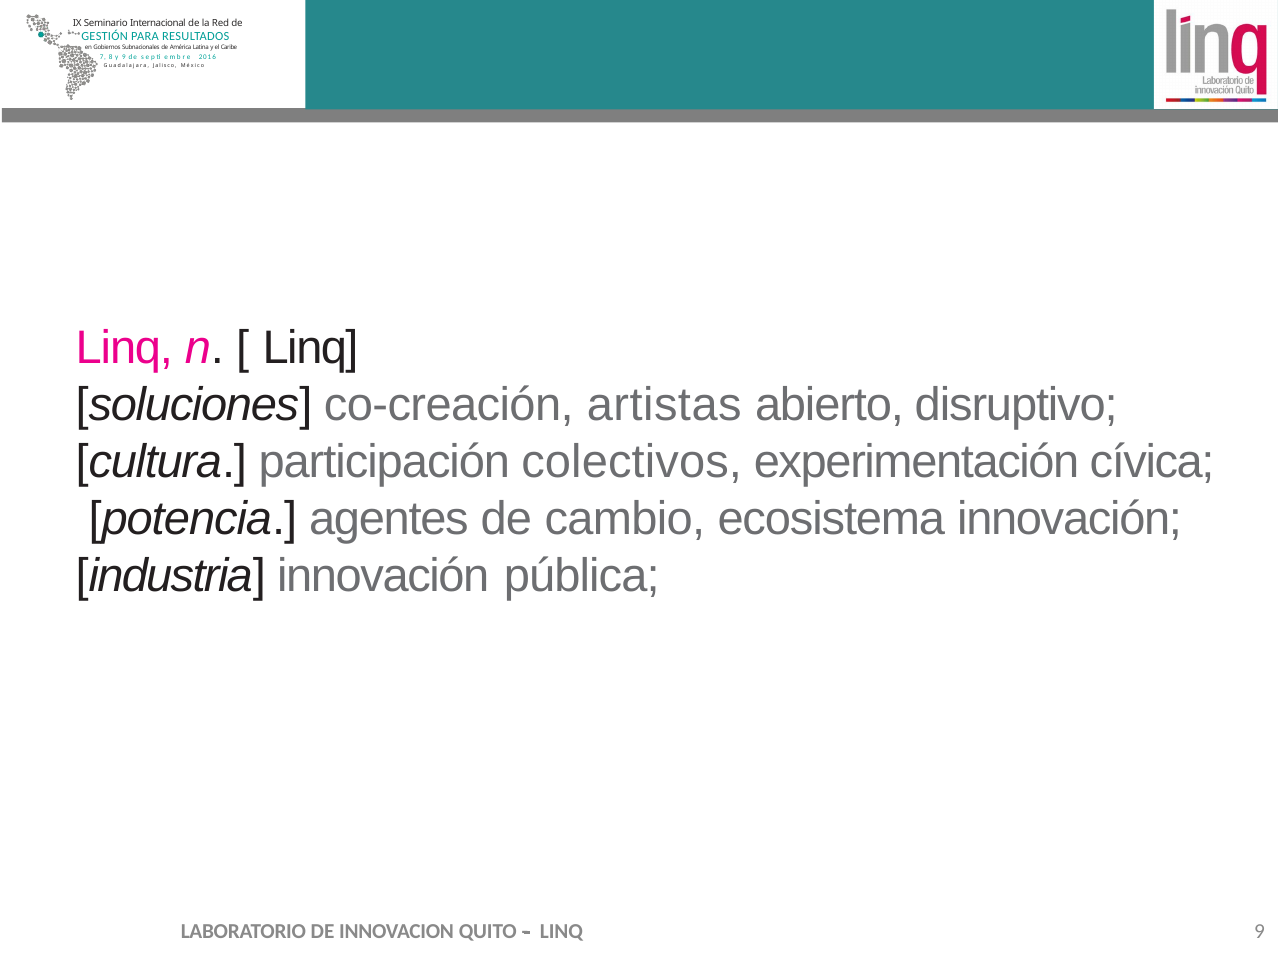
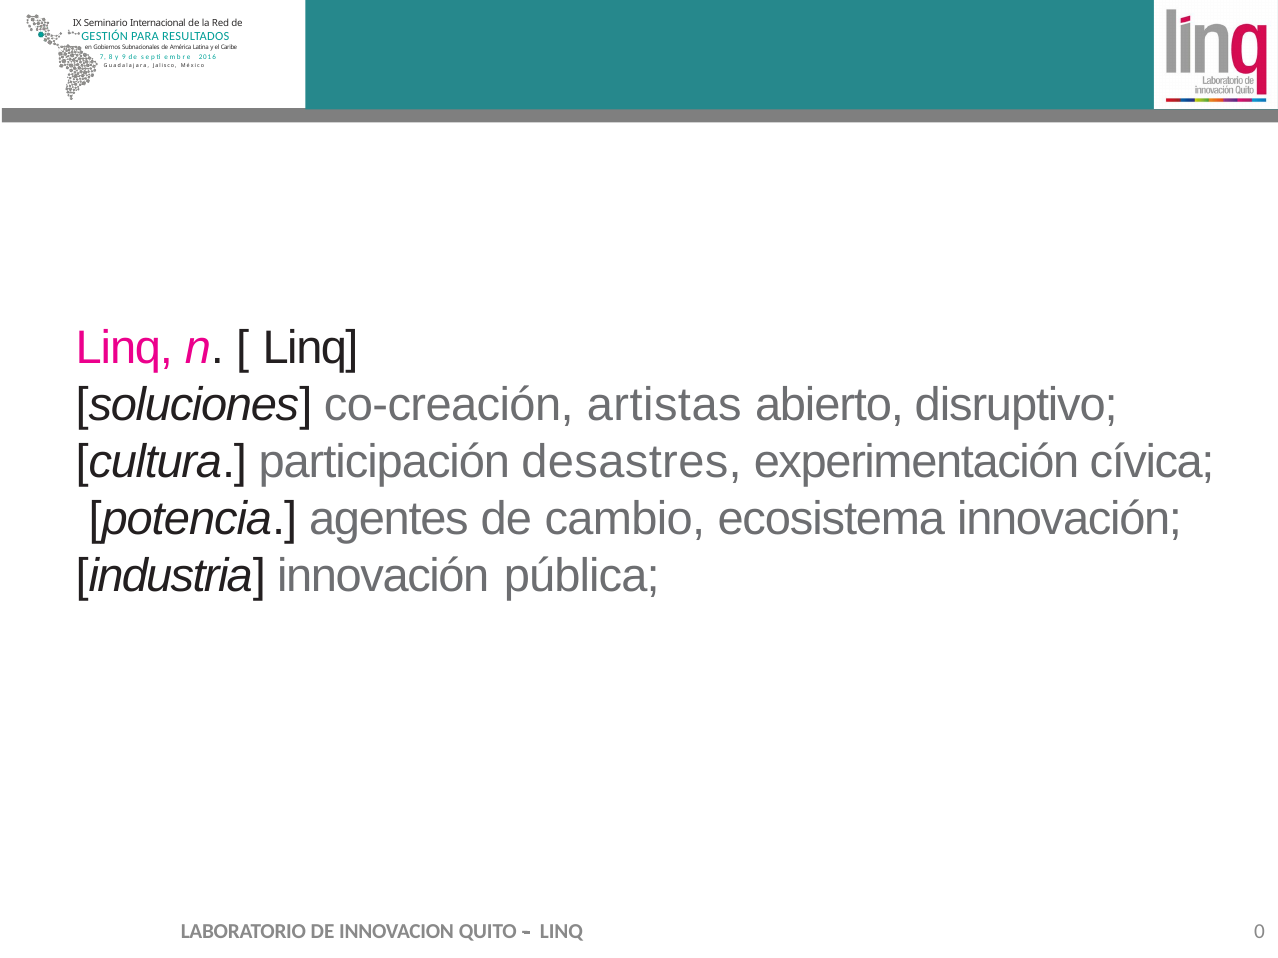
colectivos: colectivos -> desastres (632, 462)
LINQ 9: 9 -> 0 (1260, 932)
